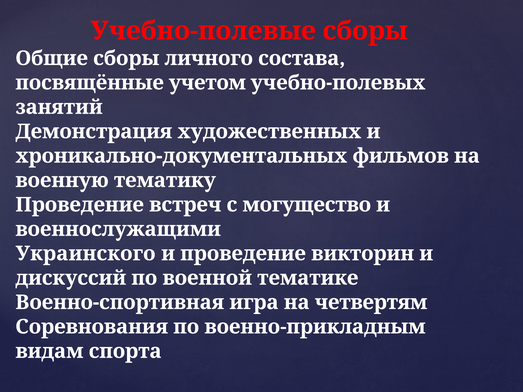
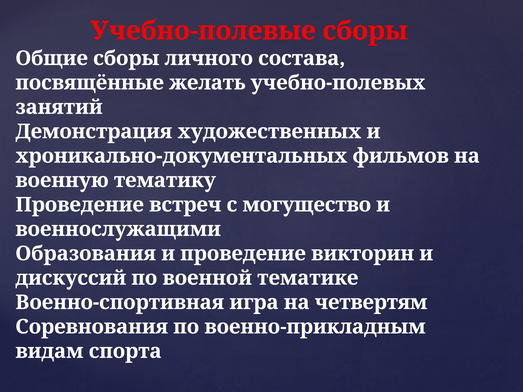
учетом: учетом -> желать (207, 83)
Украинского: Украинского -> Образования (86, 254)
